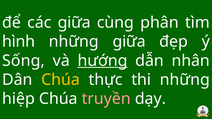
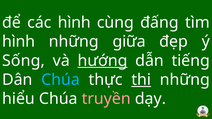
các giữa: giữa -> hình (74, 23)
phân: phân -> đấng (159, 23)
nhân: nhân -> tiếng (191, 61)
Chúa colour: yellow -> light blue (61, 80)
thi underline: none -> present (141, 80)
hiệp: hiệp -> hiểu (18, 99)
